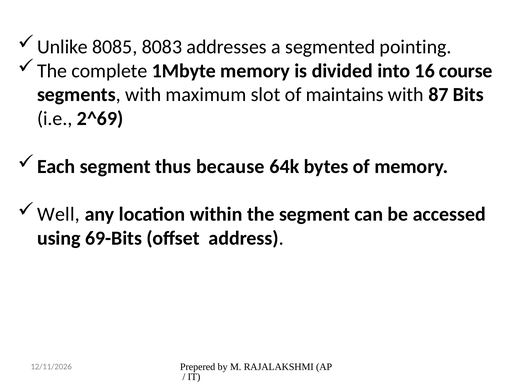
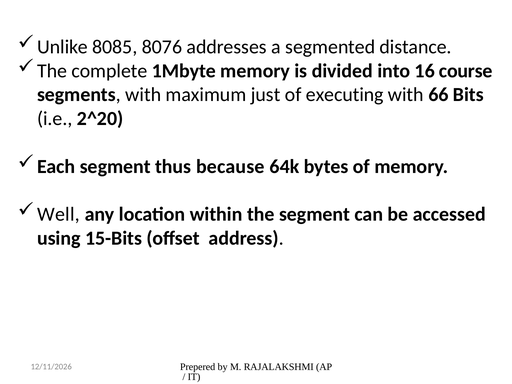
8083: 8083 -> 8076 (162, 47)
pointing: pointing -> distance (416, 47)
slot: slot -> just (266, 95)
maintains: maintains -> executing (345, 95)
87: 87 -> 66 (438, 95)
2^69: 2^69 -> 2^20 (100, 119)
69-Bits: 69-Bits -> 15-Bits (114, 238)
